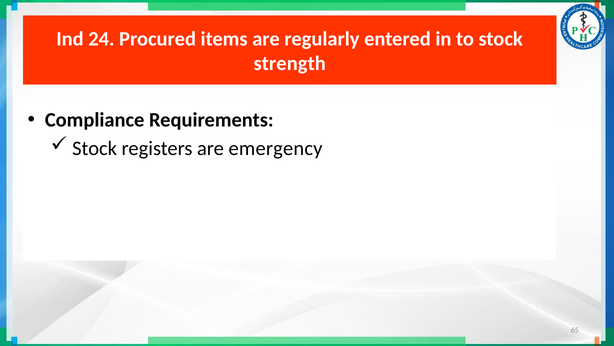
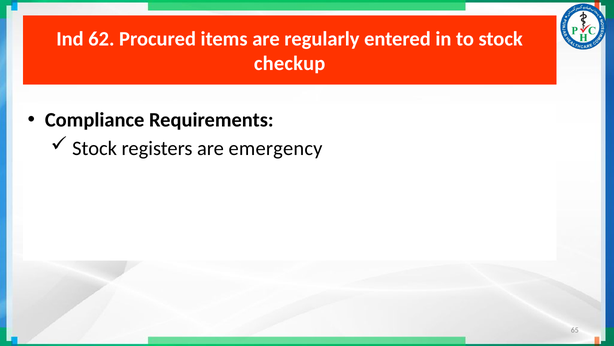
24: 24 -> 62 (101, 39)
strength: strength -> checkup (290, 64)
